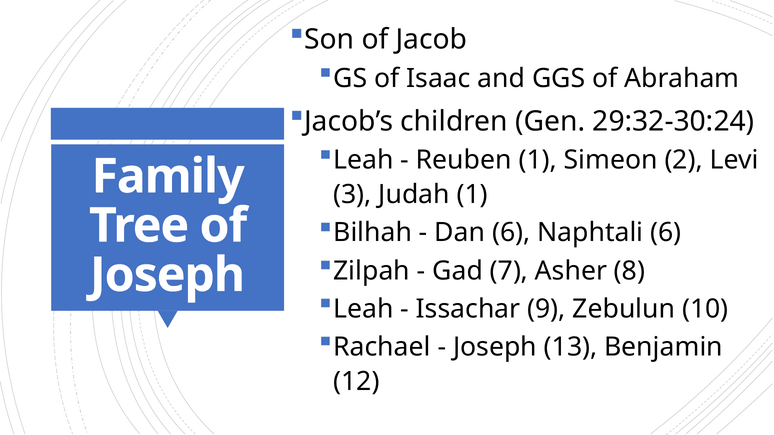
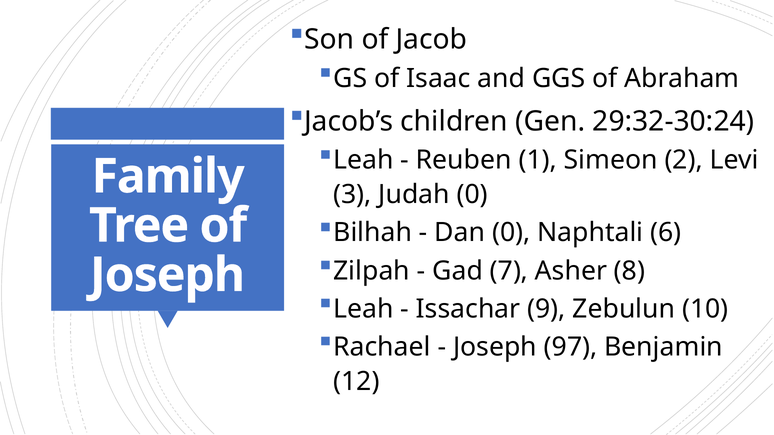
Judah 1: 1 -> 0 (472, 195)
Dan 6: 6 -> 0 (511, 233)
13: 13 -> 97 (571, 347)
